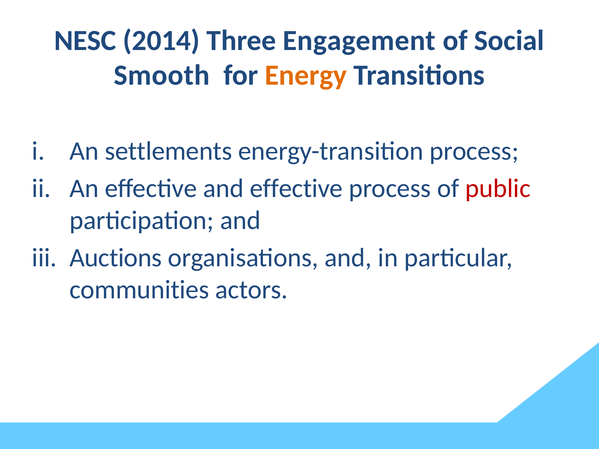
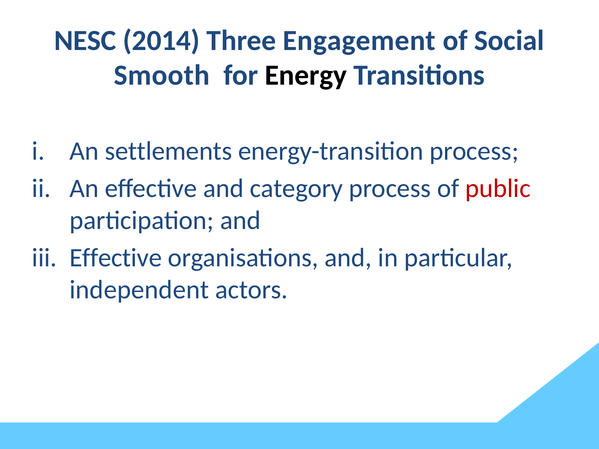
Energy colour: orange -> black (306, 75)
and effective: effective -> category (296, 188)
Auctions: Auctions -> Effective (116, 258)
communities: communities -> independent (139, 290)
